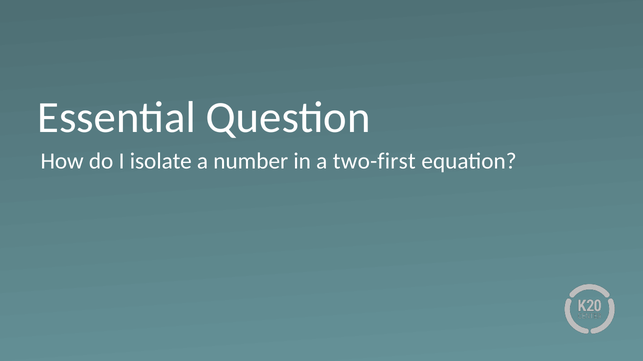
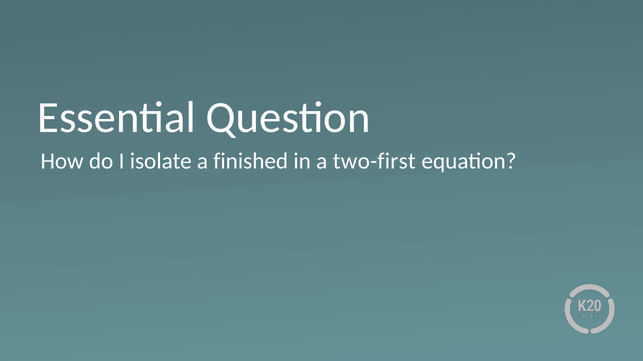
number: number -> finished (251, 161)
